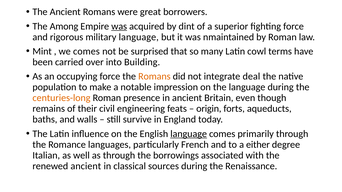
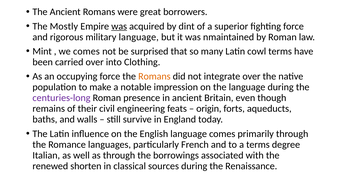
Among: Among -> Mostly (64, 26)
Building: Building -> Clothing (142, 62)
integrate deal: deal -> over (251, 77)
centuries-long colour: orange -> purple (61, 98)
language underline: present -> none (189, 134)
a either: either -> terms (258, 145)
renewed ancient: ancient -> shorten (86, 166)
